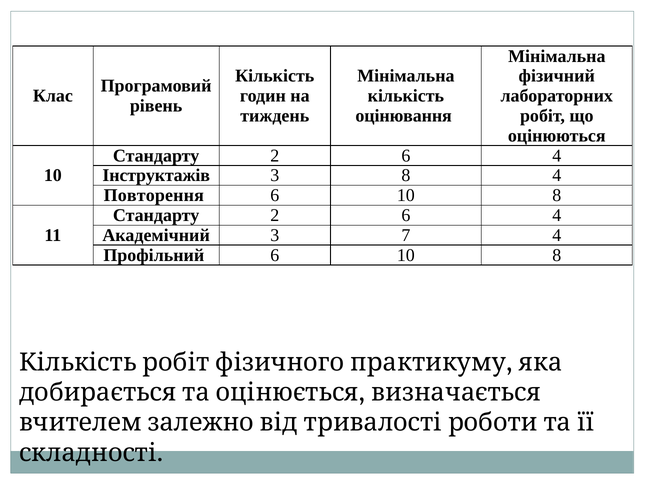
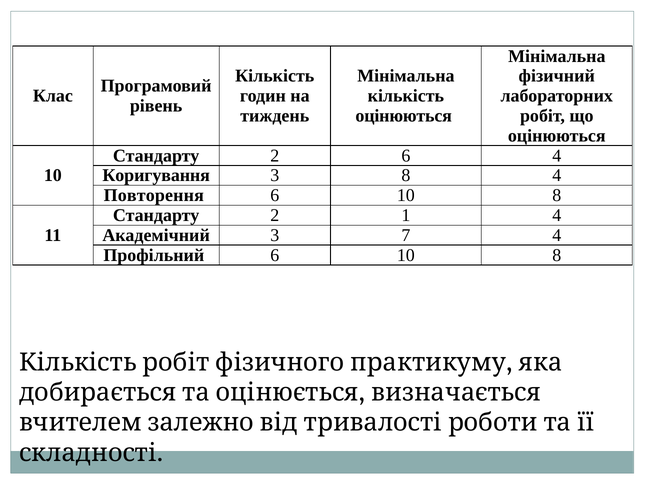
оцінювання: оцінювання -> оцінюються (404, 116)
Інструктажів: Інструктажів -> Коригування (156, 175)
6: 6 -> 1 (406, 215)
